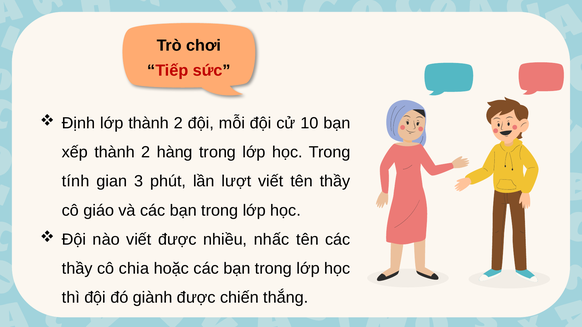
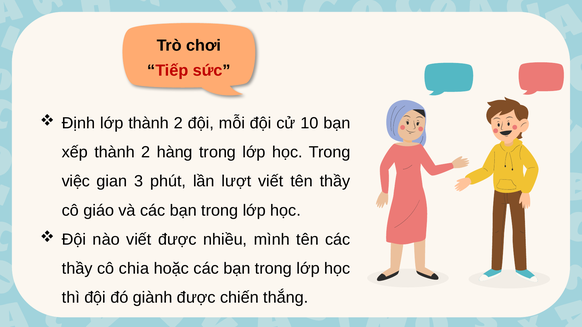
tính: tính -> việc (76, 181)
nhấc: nhấc -> mình (272, 240)
